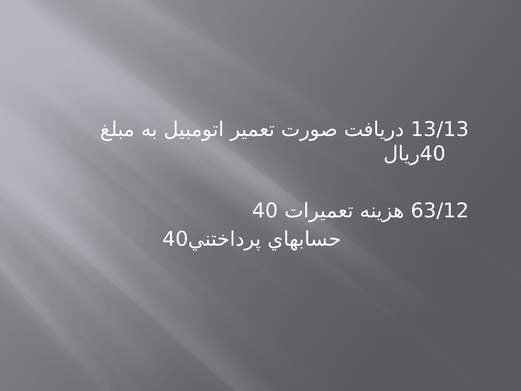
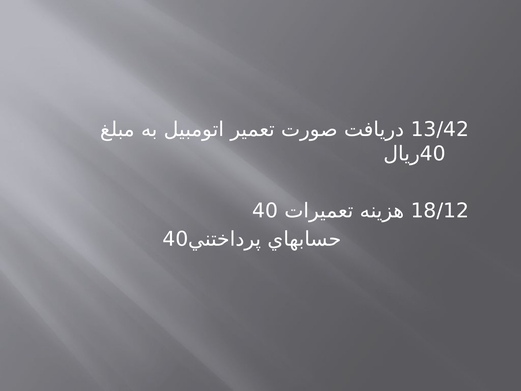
13/13: 13/13 -> 13/42 (440, 129)
63/12: 63/12 -> 18/12 (440, 211)
